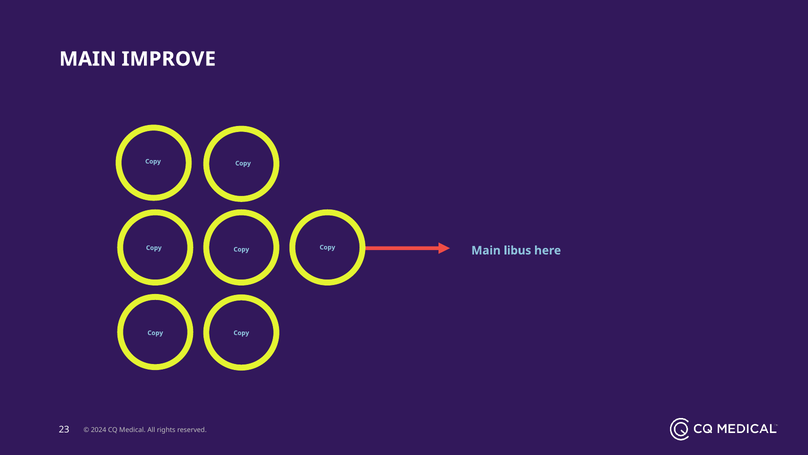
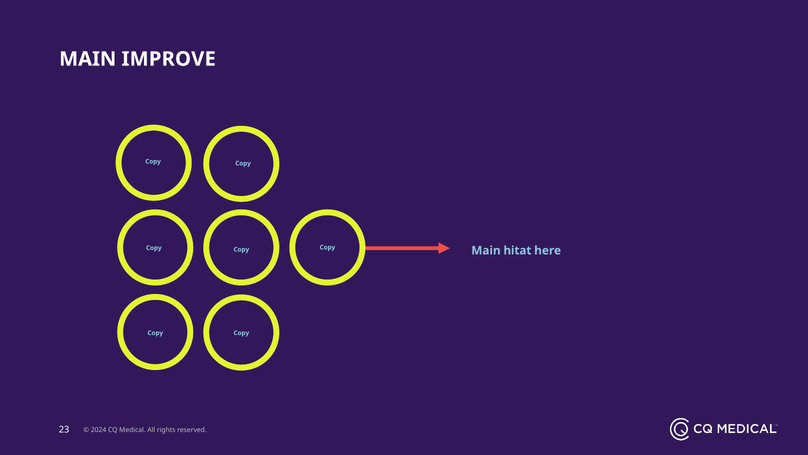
libus: libus -> hitat (517, 250)
